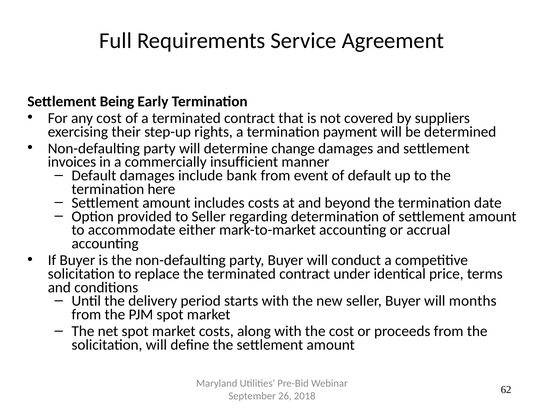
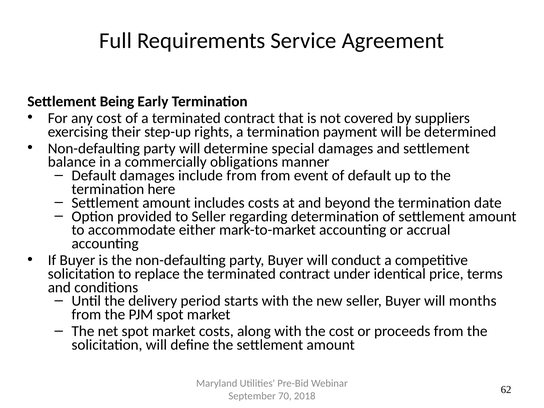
change: change -> special (293, 148)
invoices: invoices -> balance (72, 162)
insufficient: insufficient -> obligations (244, 162)
include bank: bank -> from (242, 176)
26: 26 -> 70 (285, 396)
